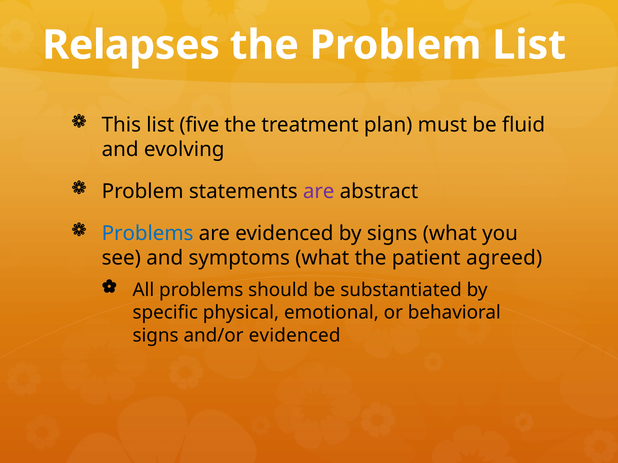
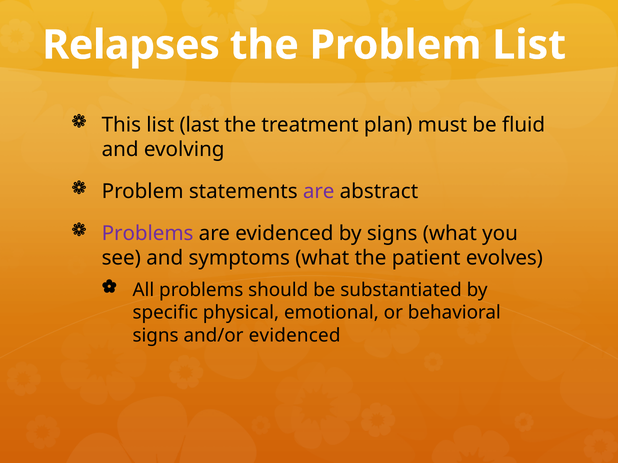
five: five -> last (199, 125)
Problems colour: blue -> purple (148, 234)
agreed: agreed -> evolves (504, 258)
